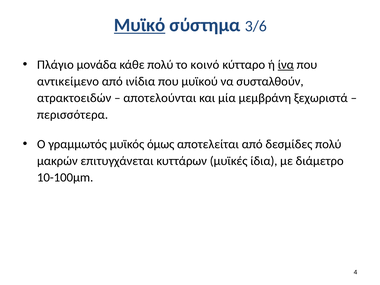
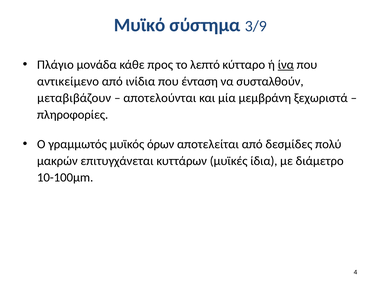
Μυϊκό underline: present -> none (140, 25)
3/6: 3/6 -> 3/9 (256, 26)
κάθε πολύ: πολύ -> προς (160, 65)
κοινό: κοινό -> λεπτό (205, 65)
μυϊκού: μυϊκού -> ένταση (200, 81)
ατρακτοειδών: ατρακτοειδών -> μεταβιβάζουν (74, 98)
περισσότερα: περισσότερα -> πληροφορίες (73, 115)
όμως: όμως -> όρων (161, 144)
